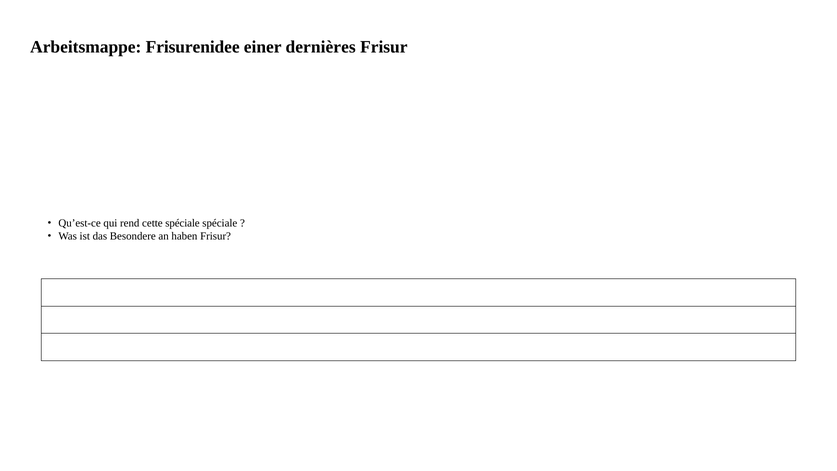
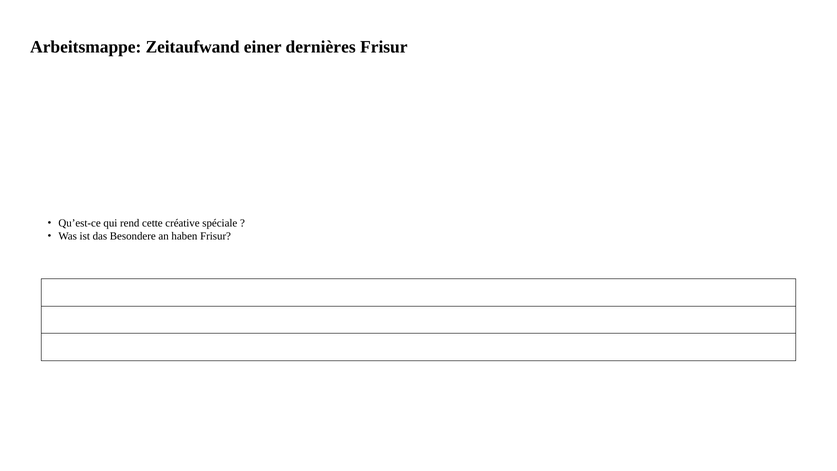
Frisurenidee: Frisurenidee -> Zeitaufwand (193, 47)
cette spéciale: spéciale -> créative (182, 223)
